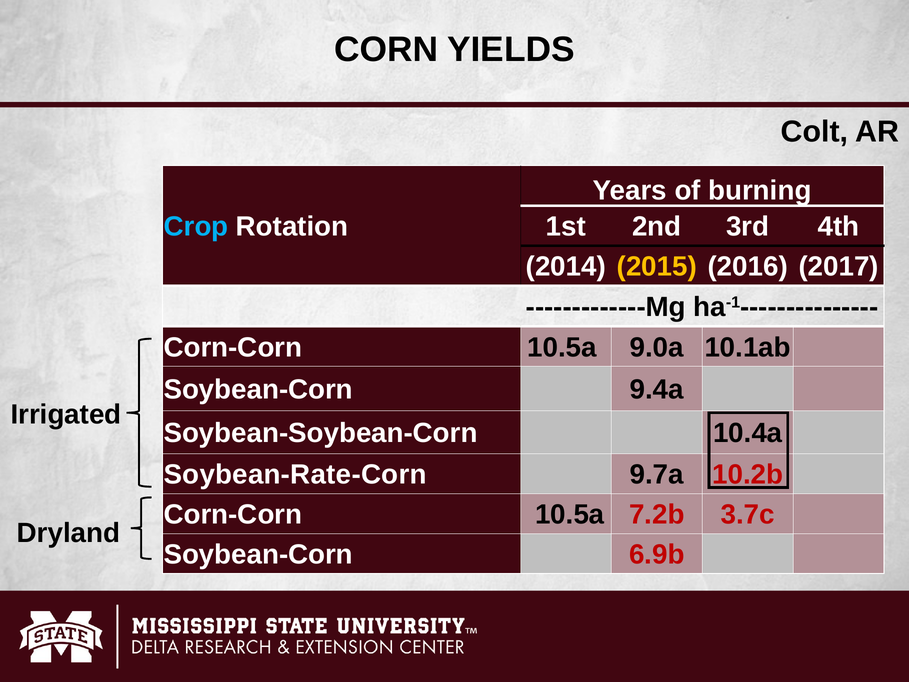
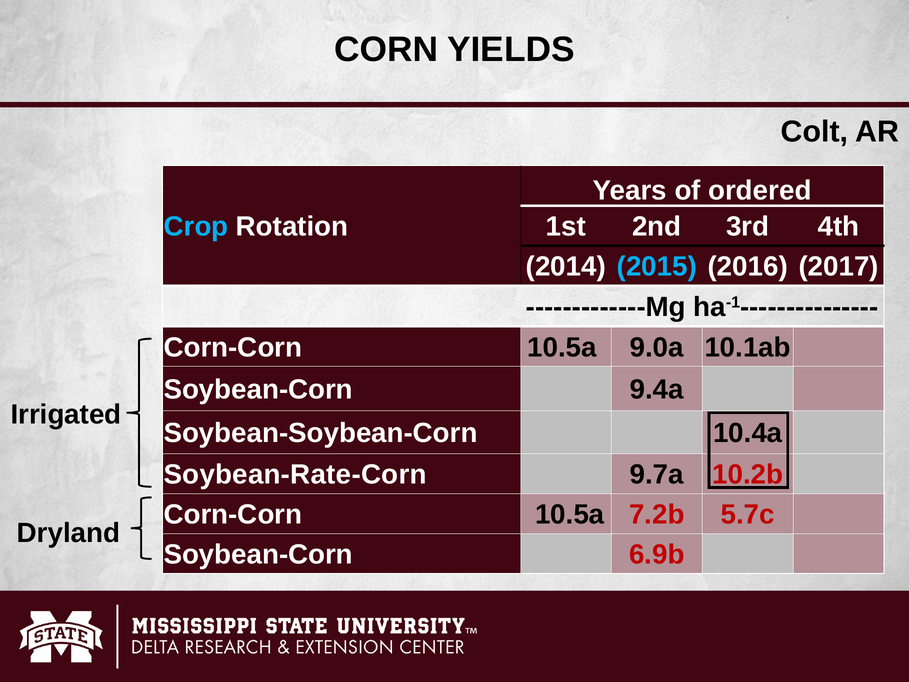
burning: burning -> ordered (760, 190)
2015 colour: yellow -> light blue (657, 267)
3.7c: 3.7c -> 5.7c (748, 514)
